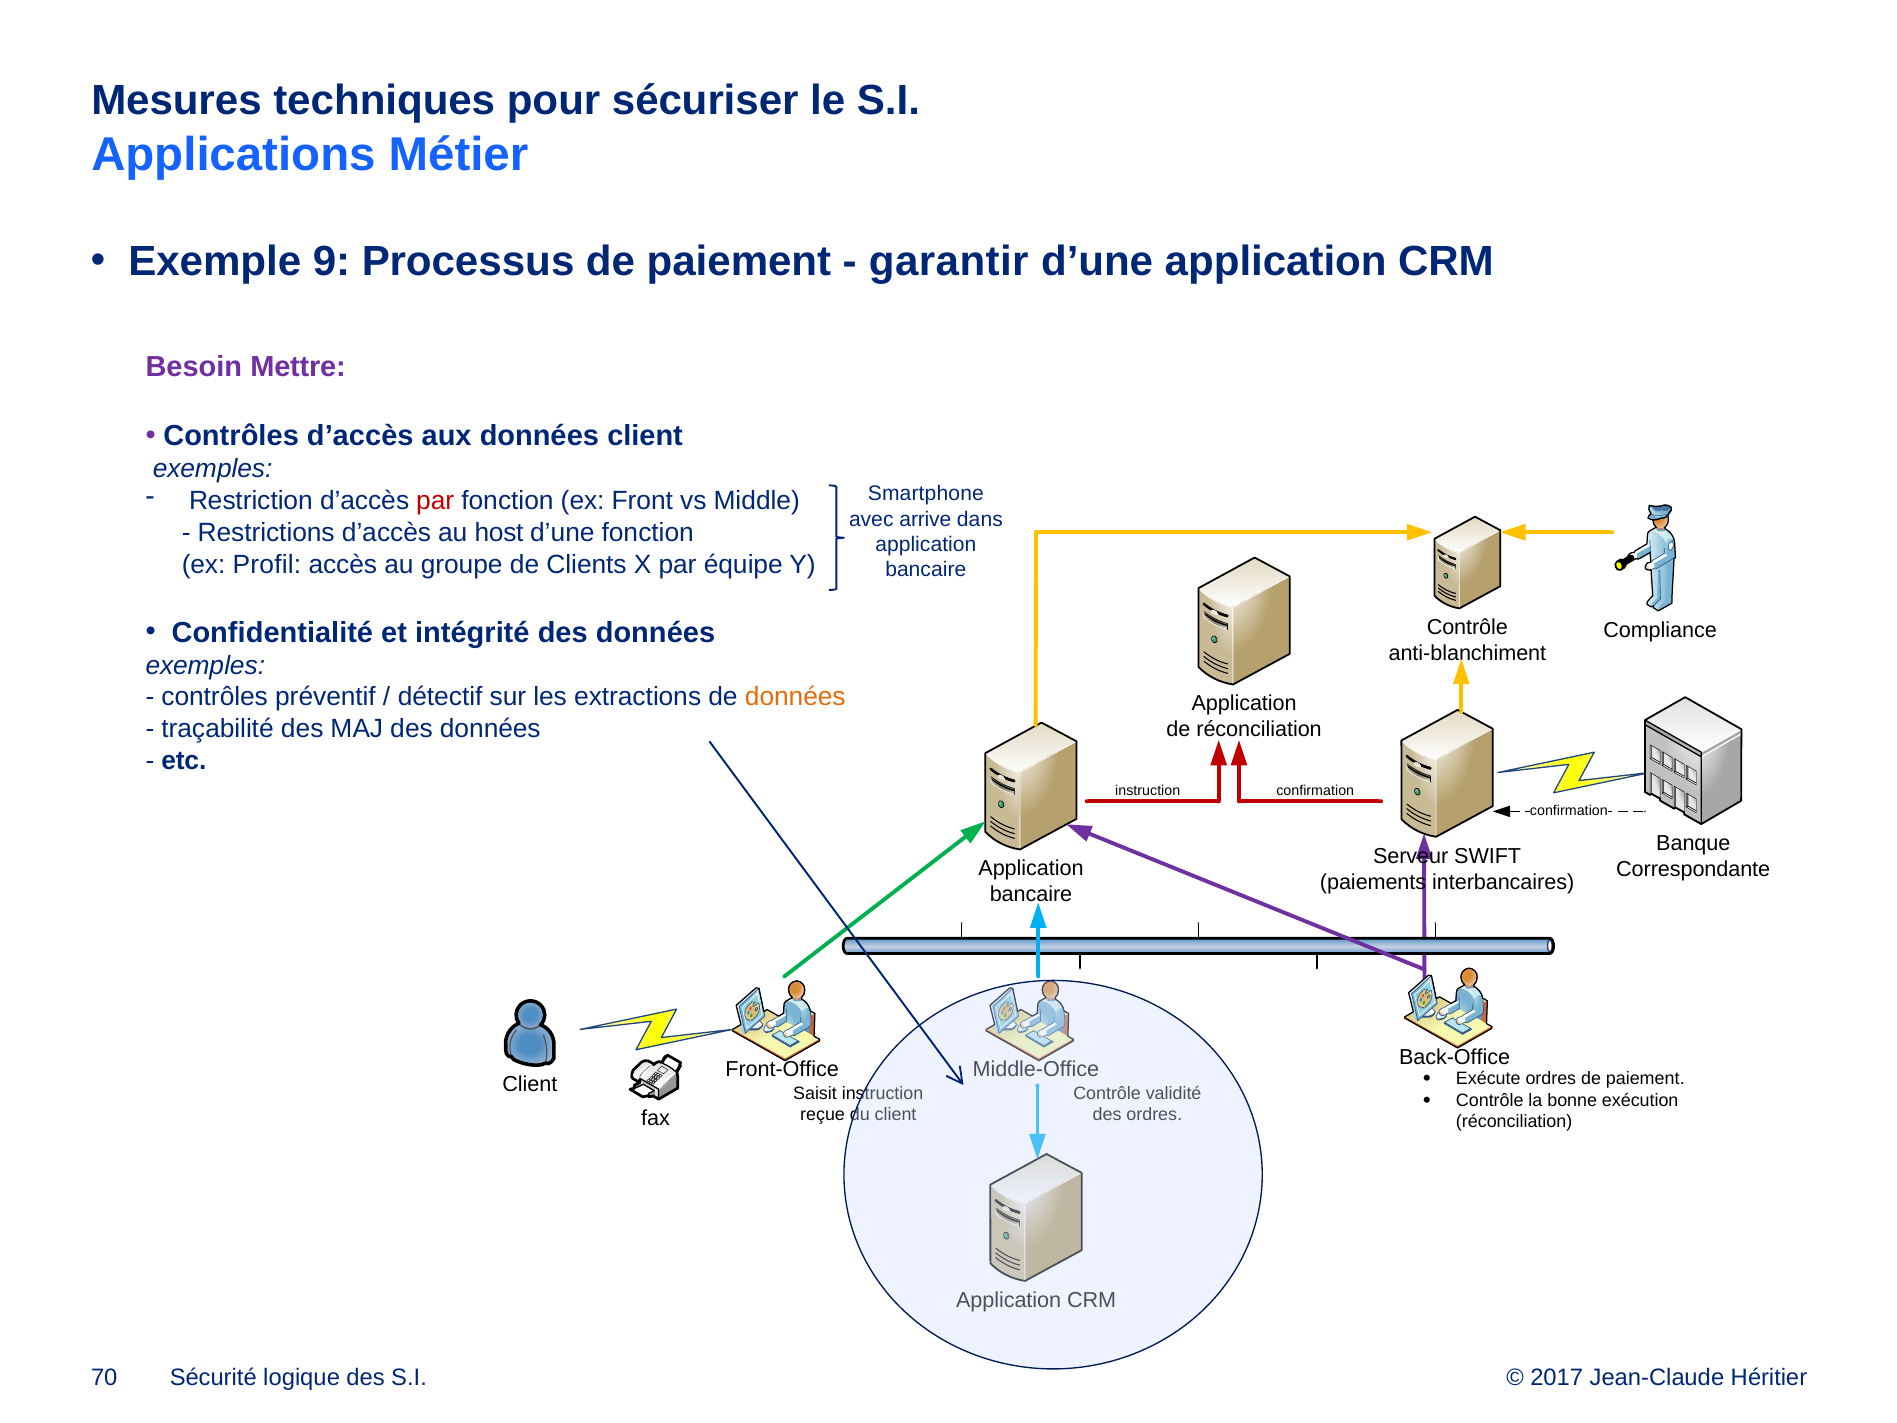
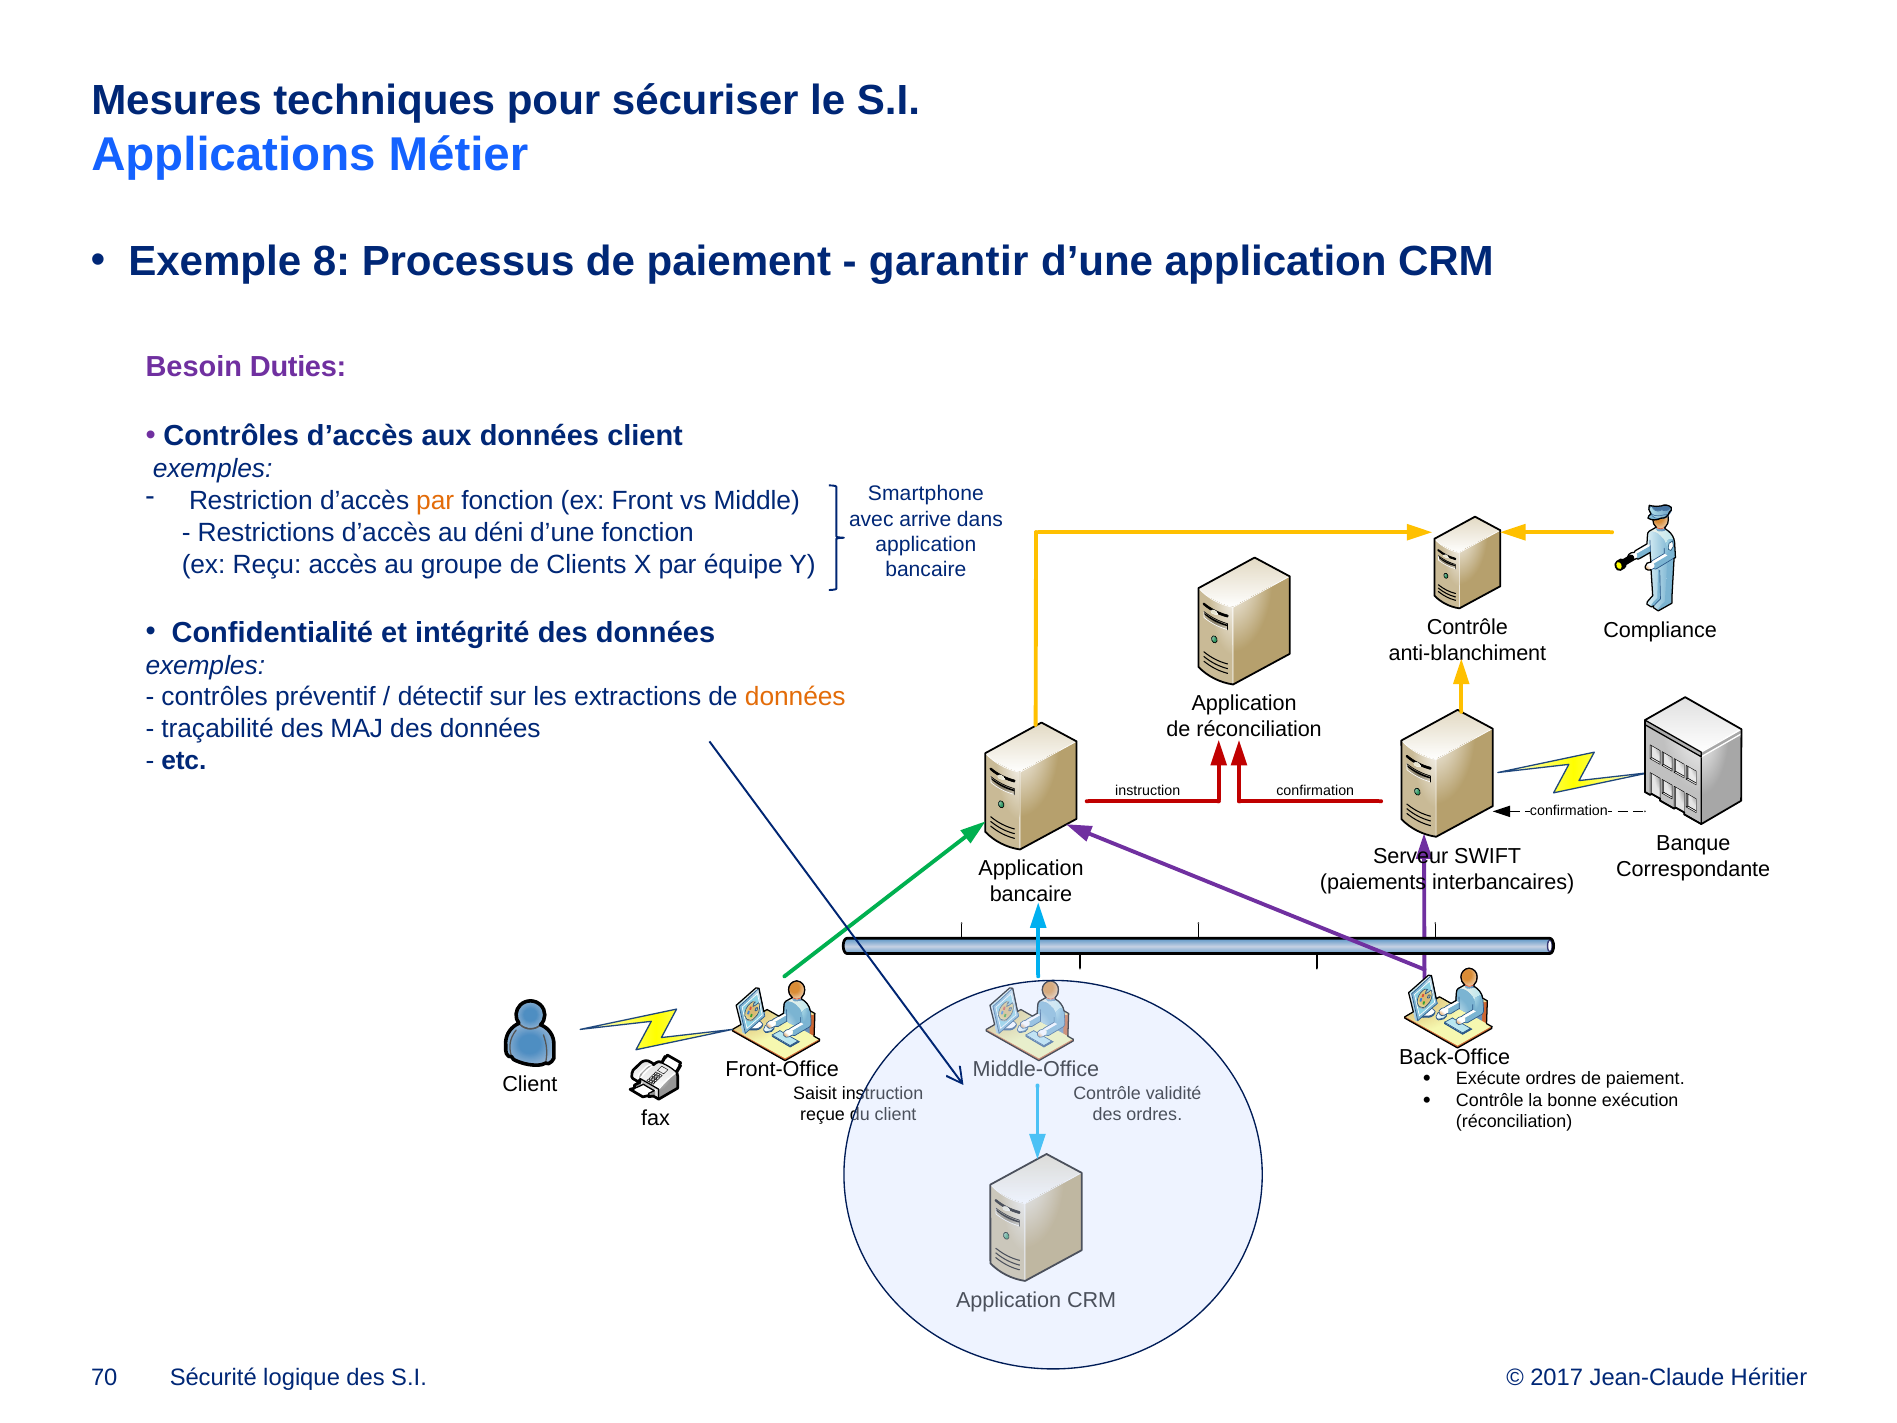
9: 9 -> 8 (332, 262)
Mettre: Mettre -> Duties (298, 367)
par colour: red -> orange (435, 501)
host: host -> déni (499, 533)
Profil: Profil -> Reçu (267, 564)
